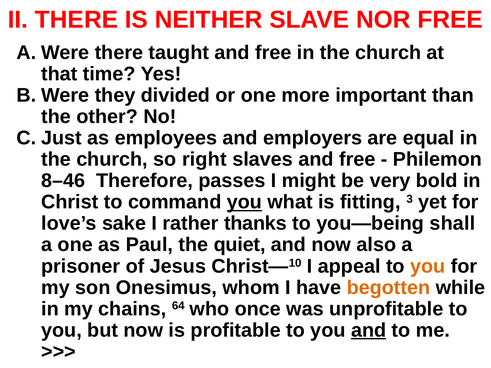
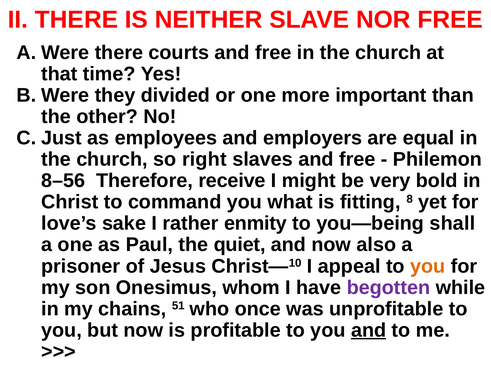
taught: taught -> courts (179, 53)
8–46: 8–46 -> 8–56 (63, 181)
passes: passes -> receive (232, 181)
you underline: present -> none (244, 202)
3: 3 -> 8 (410, 199)
thanks: thanks -> enmity (255, 224)
begotten colour: orange -> purple (388, 288)
64: 64 -> 51 (178, 306)
